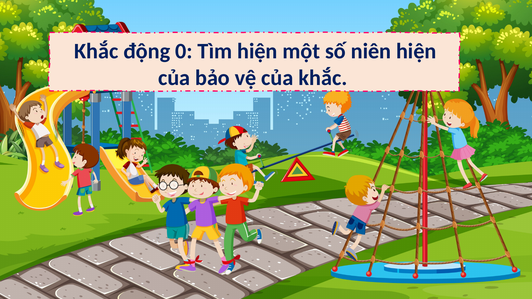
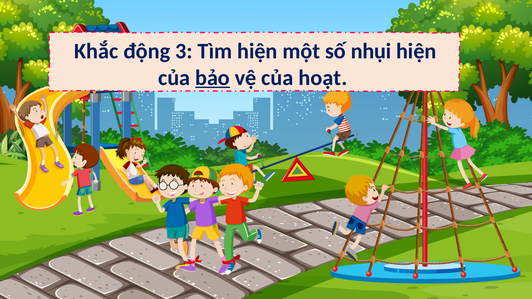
0: 0 -> 3 (184, 51)
niên: niên -> nhụi (371, 51)
bảo underline: none -> present (213, 78)
của khắc: khắc -> hoạt (323, 78)
